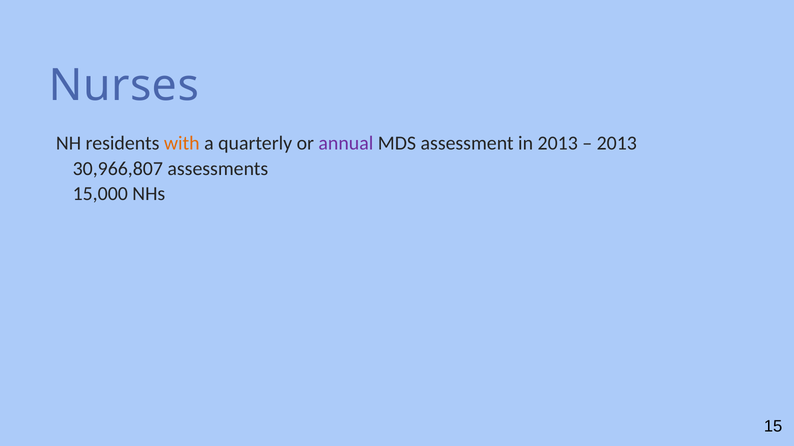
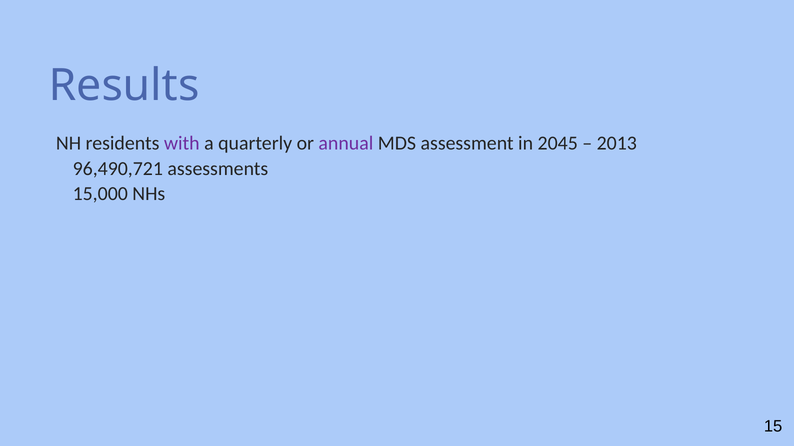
Nurses: Nurses -> Results (124, 85)
with colour: orange -> purple (182, 144)
in 2013: 2013 -> 2045 (558, 144)
30,966,807: 30,966,807 -> 96,490,721 (118, 169)
